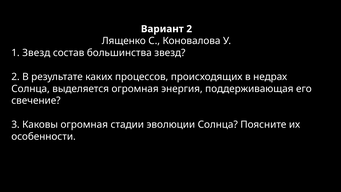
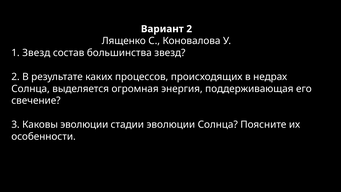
Каковы огромная: огромная -> эволюции (84, 124)
